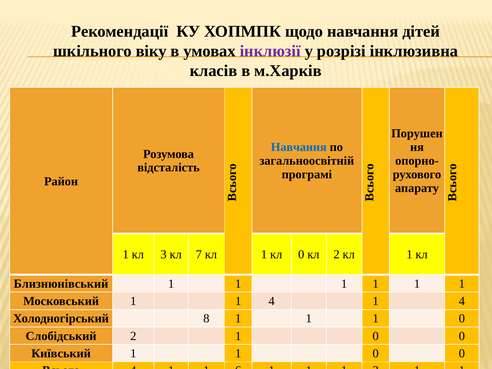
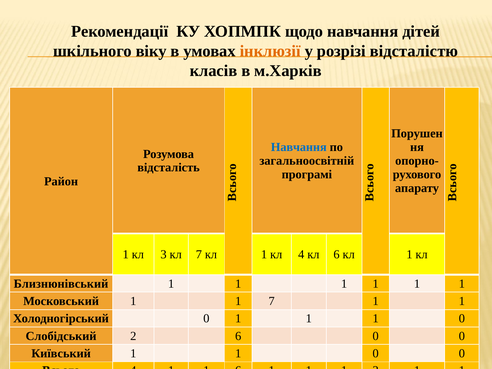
інклюзії colour: purple -> orange (270, 51)
інклюзивна: інклюзивна -> відсталістю (414, 51)
кл 0: 0 -> 4 (301, 254)
кл 2: 2 -> 6 (337, 254)
1 1 4: 4 -> 7 (272, 301)
4: 4 -> 1 (462, 301)
Холодногірський 8: 8 -> 0 (206, 319)
2 1: 1 -> 6 (238, 336)
